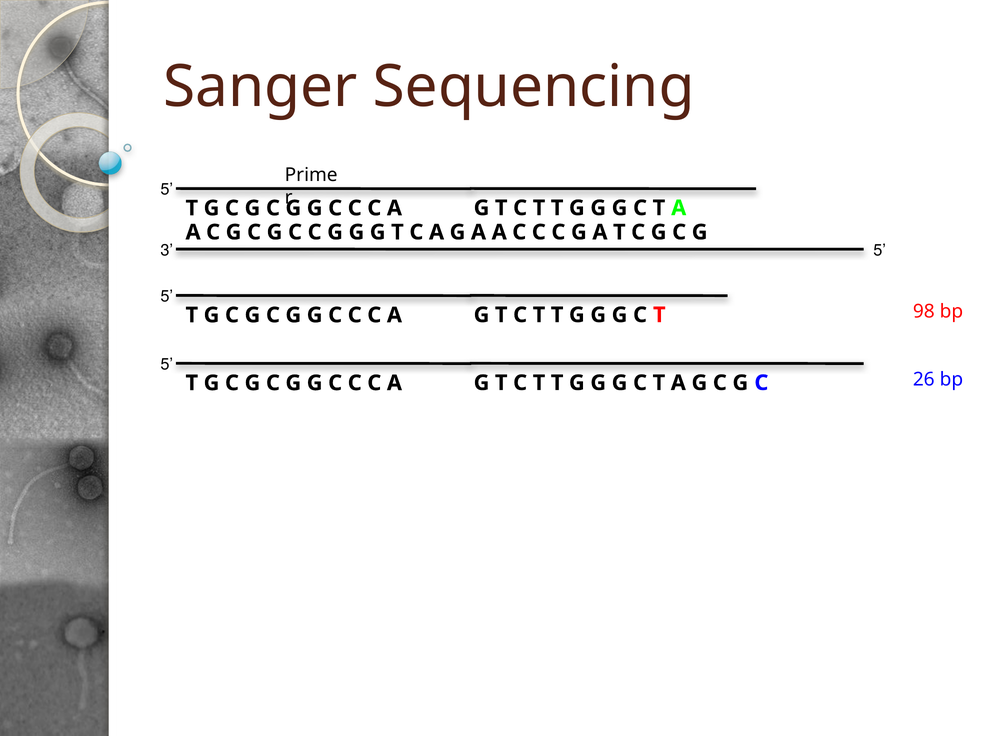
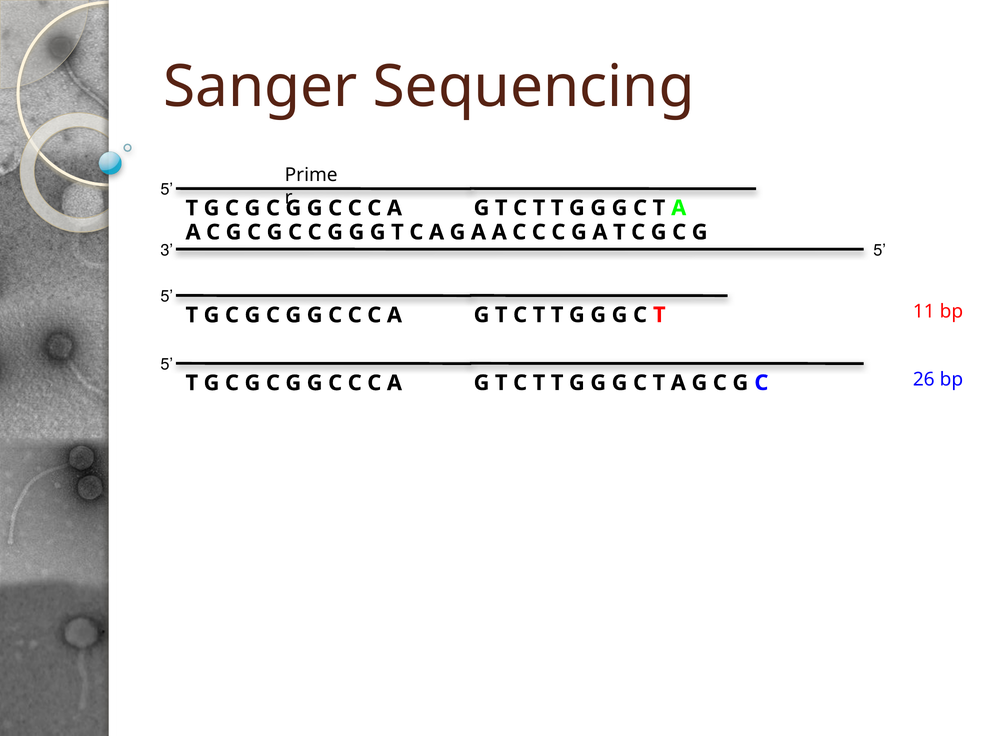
98: 98 -> 11 (924, 311)
